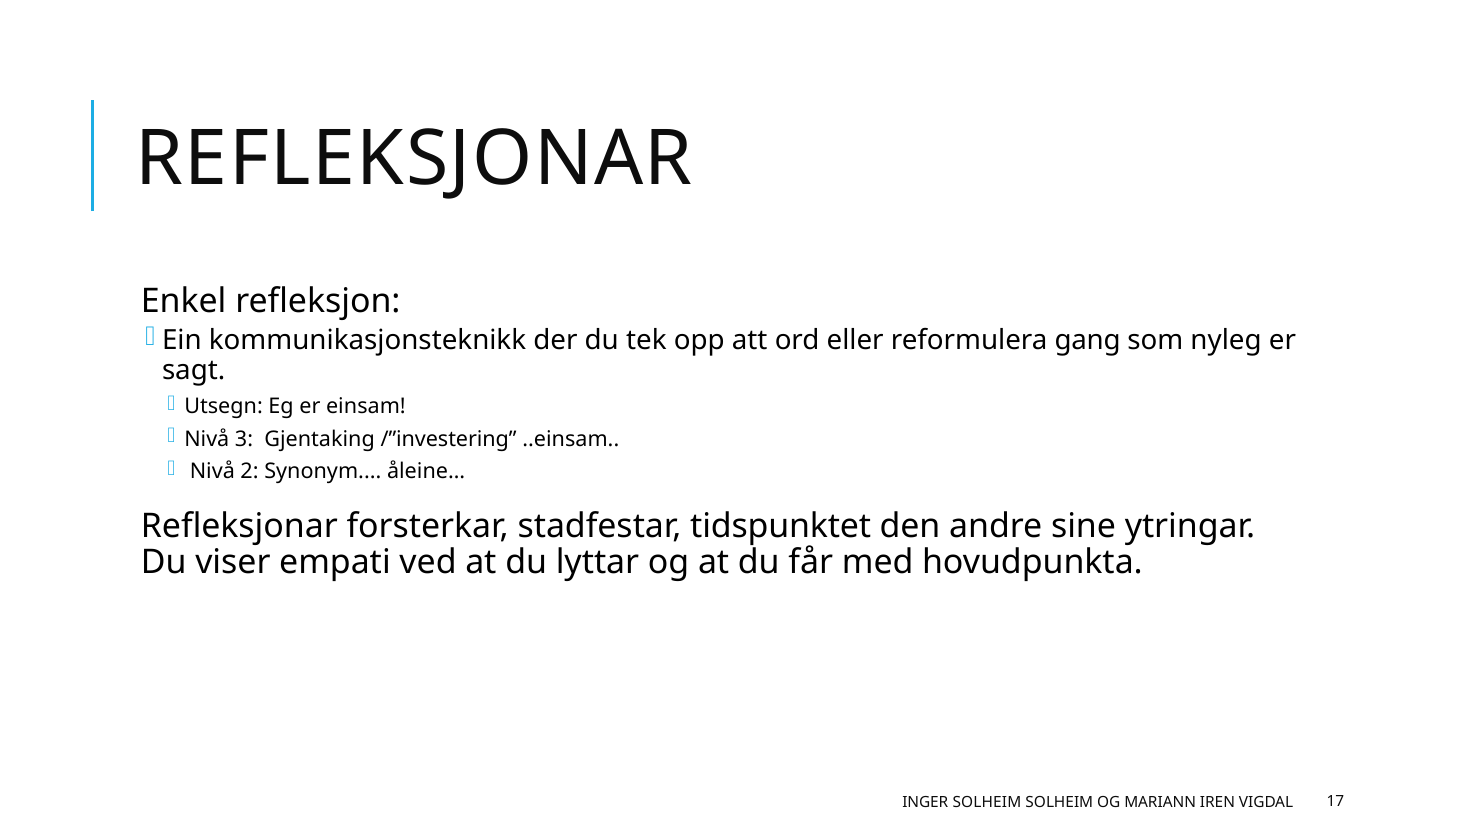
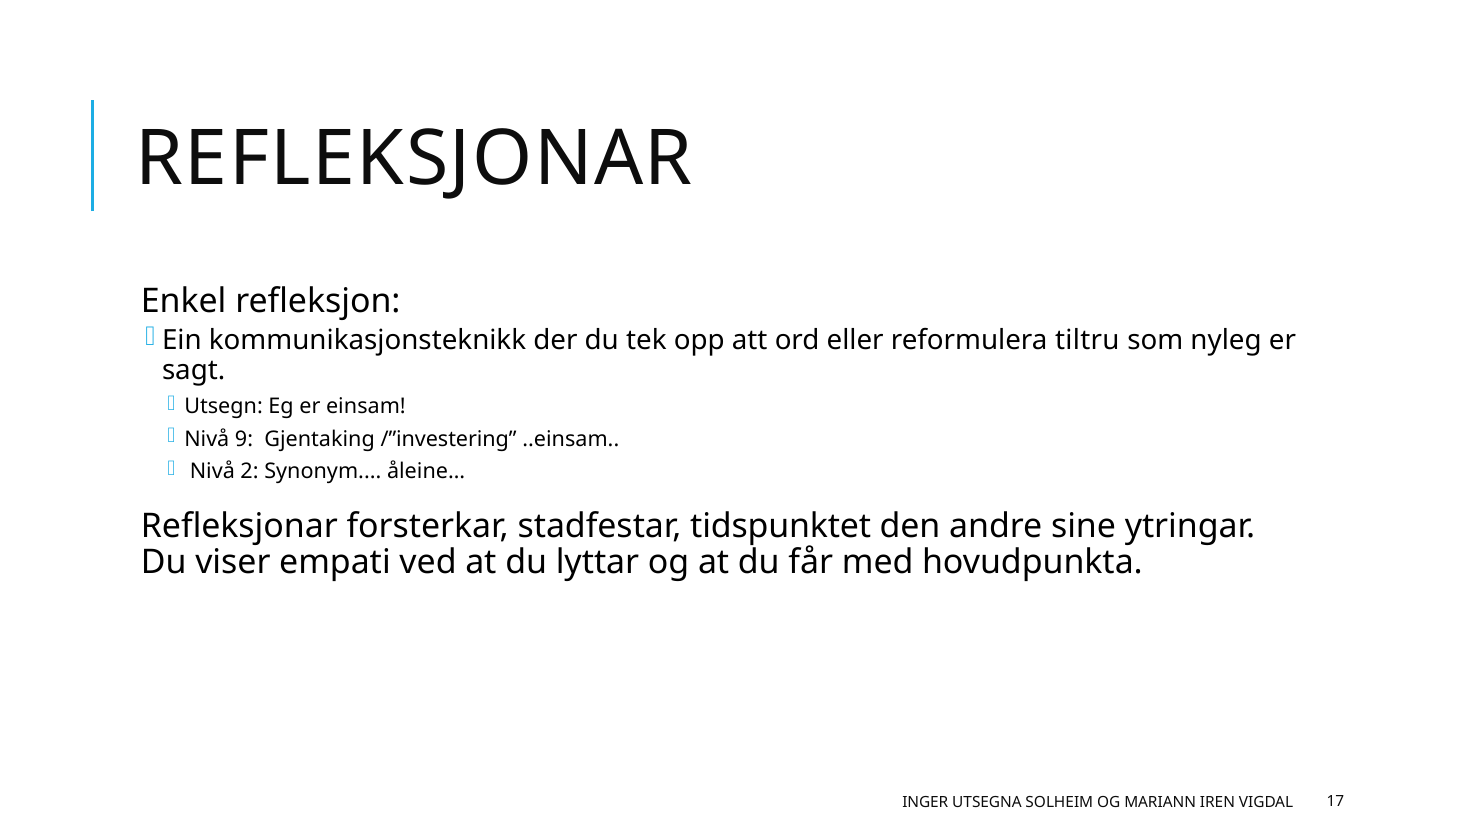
gang: gang -> tiltru (1087, 341)
3: 3 -> 9 (244, 439)
INGER SOLHEIM: SOLHEIM -> UTSEGNA (987, 803)
